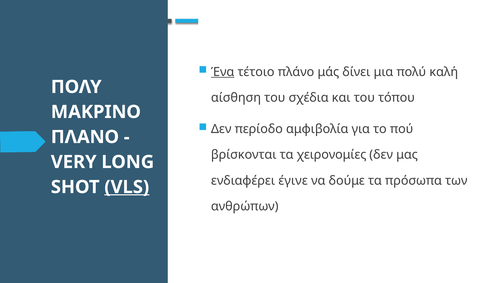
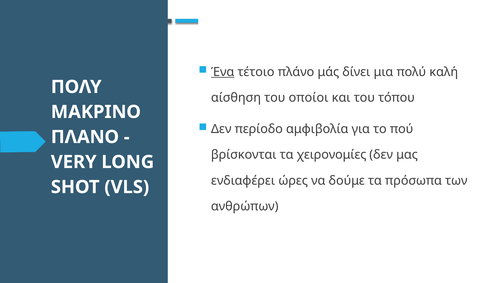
σχέδια: σχέδια -> οποίοι (309, 98)
έγινε: έγινε -> ώρες (293, 181)
VLS underline: present -> none (127, 187)
